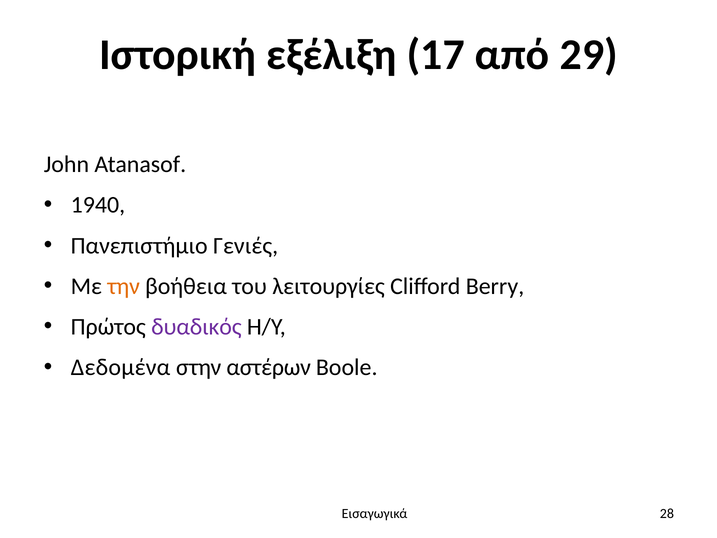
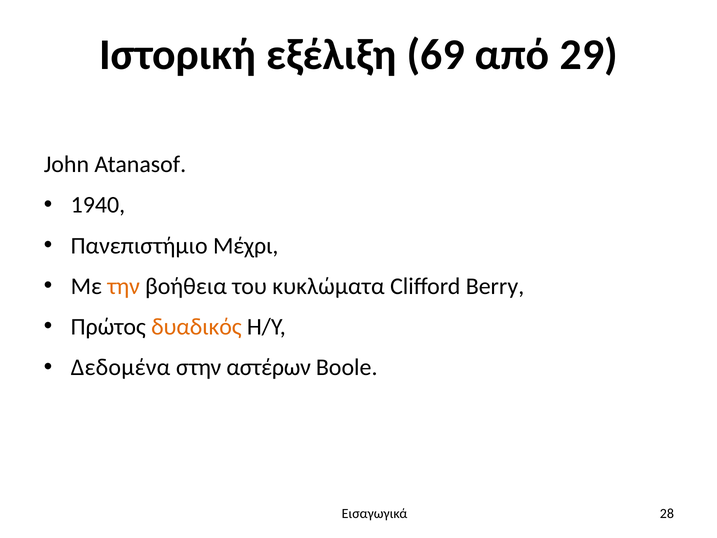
17: 17 -> 69 (436, 55)
Γενιές: Γενιές -> Μέχρι (246, 246)
λειτουργίες: λειτουργίες -> κυκλώματα (328, 286)
δυαδικός colour: purple -> orange (196, 327)
